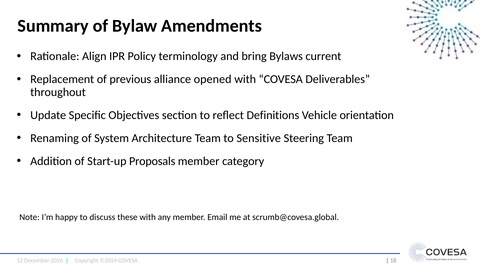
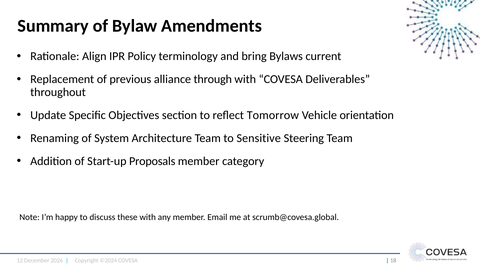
opened: opened -> through (213, 79)
Definitions: Definitions -> Tomorrow (273, 115)
